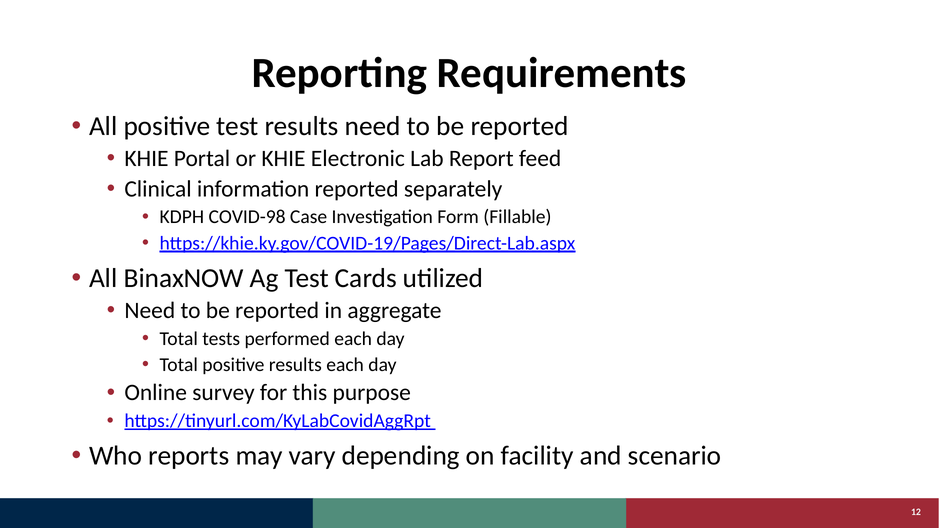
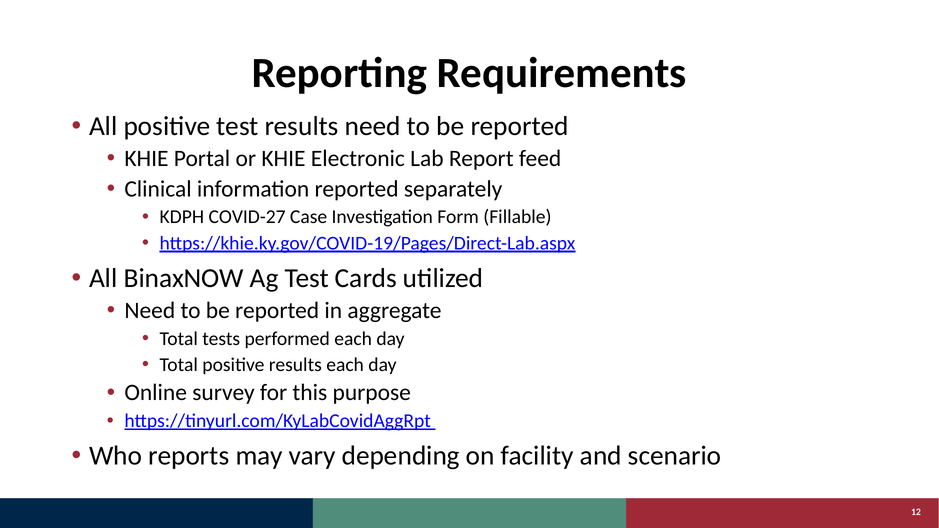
COVID-98: COVID-98 -> COVID-27 (247, 217)
